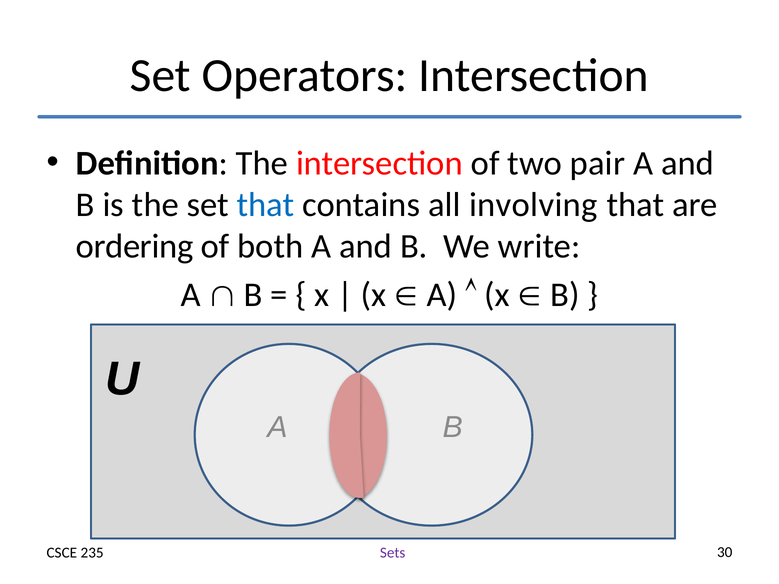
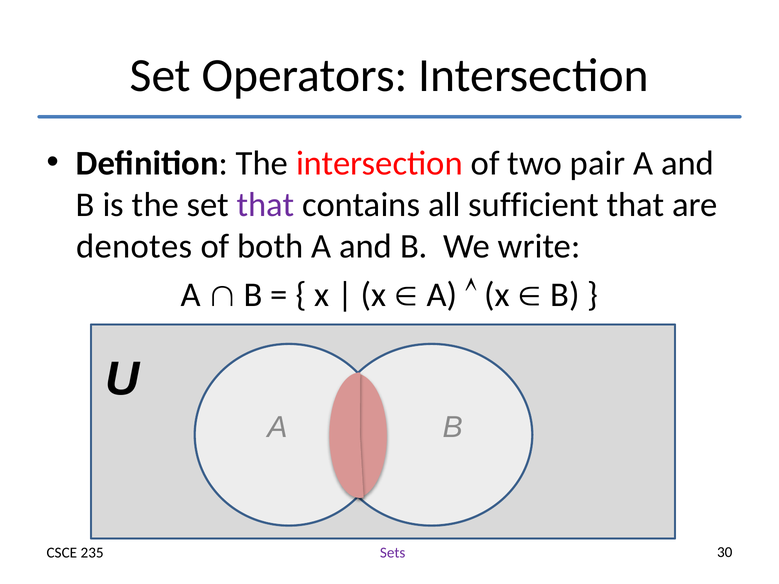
that colour: blue -> purple (266, 205)
involving: involving -> sufficient (534, 205)
ordering: ordering -> denotes (134, 247)
